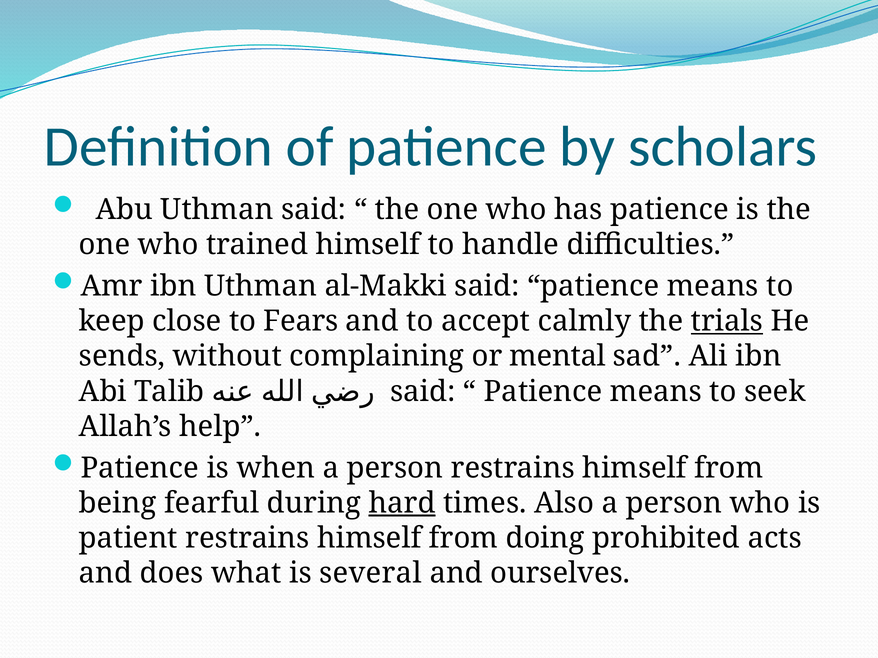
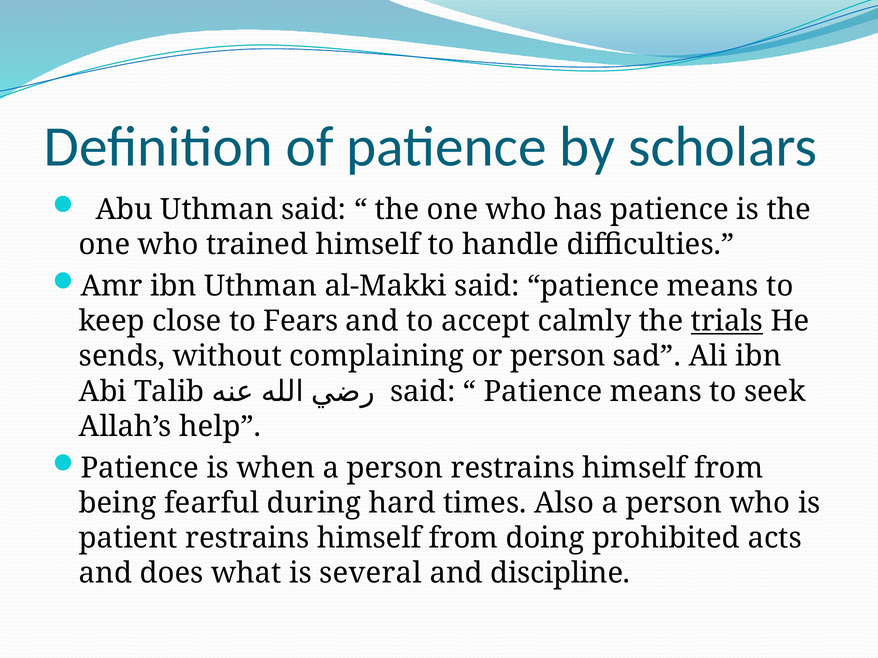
or mental: mental -> person (558, 357)
hard underline: present -> none (402, 503)
ourselves: ourselves -> discipline (560, 574)
